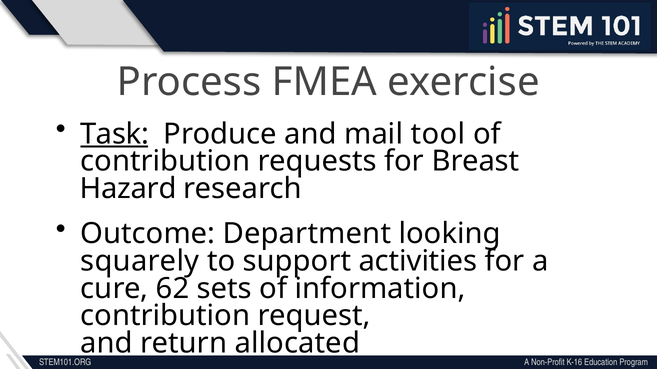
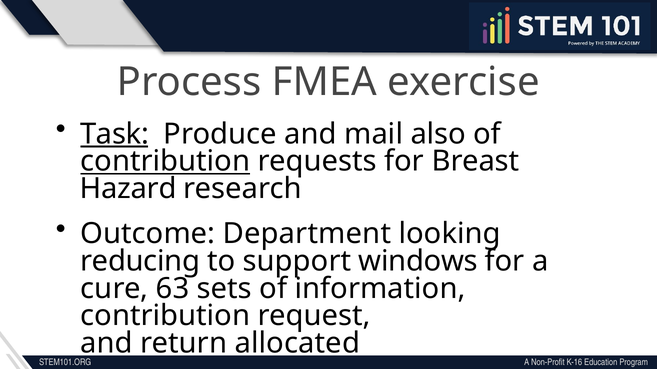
tool: tool -> also (438, 134)
contribution underline: none -> present (165, 162)
squarely: squarely -> reducing (140, 262)
activities: activities -> windows (418, 262)
62: 62 -> 63 (173, 289)
